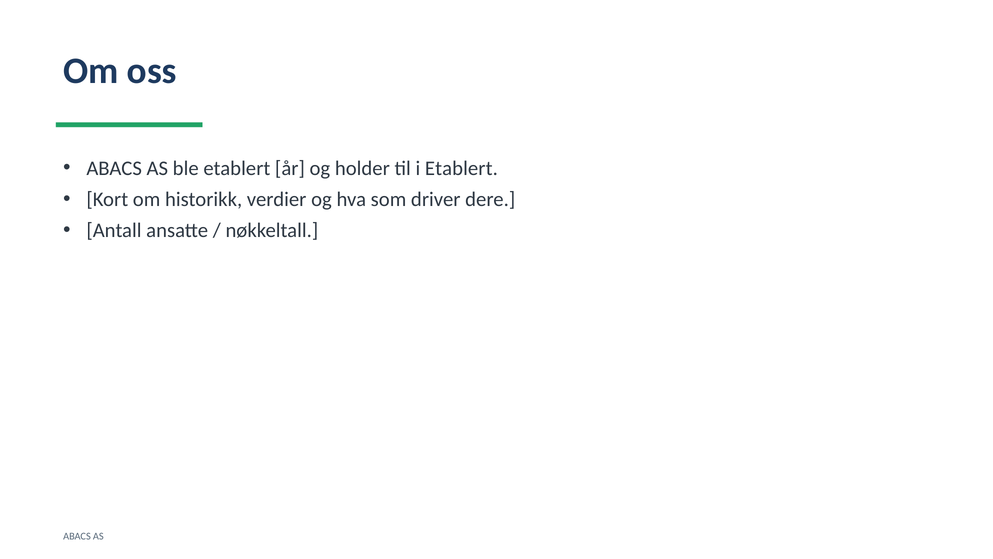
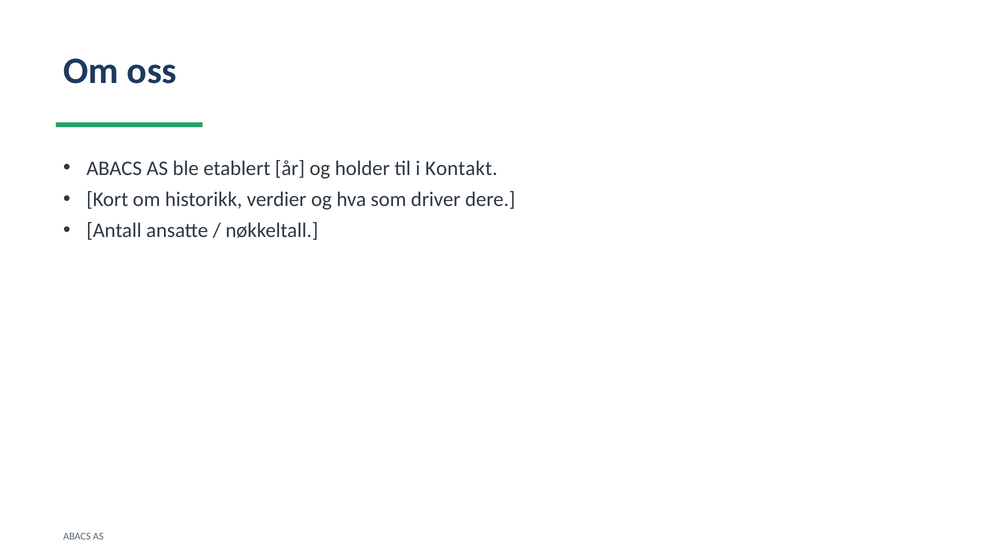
i Etablert: Etablert -> Kontakt (461, 168)
